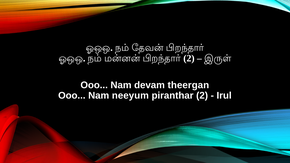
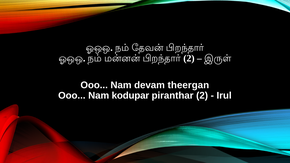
neeyum: neeyum -> kodupar (130, 96)
